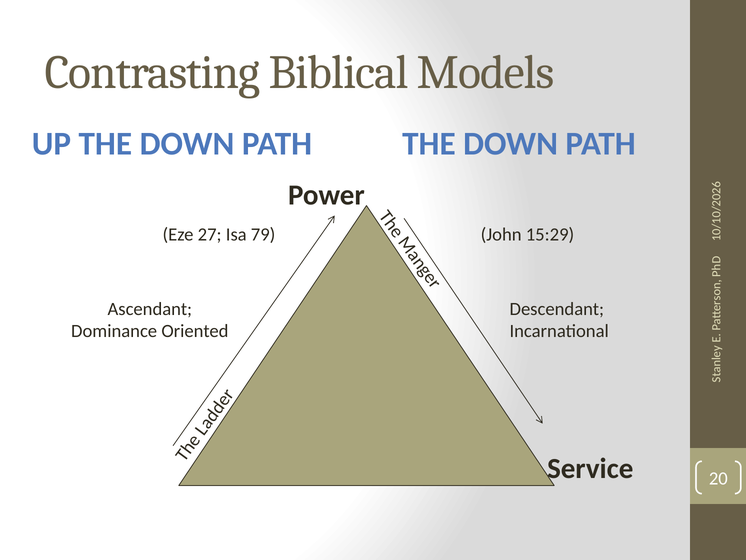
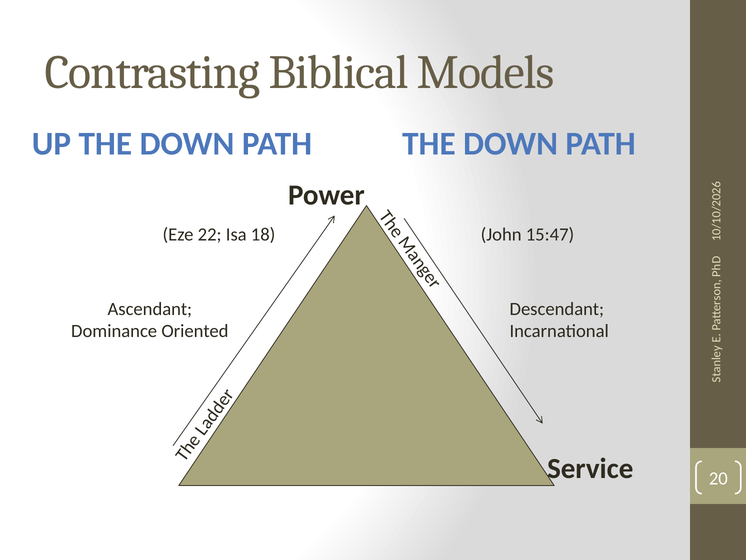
27: 27 -> 22 (210, 234)
79: 79 -> 18 (263, 234)
15:29: 15:29 -> 15:47 (550, 234)
